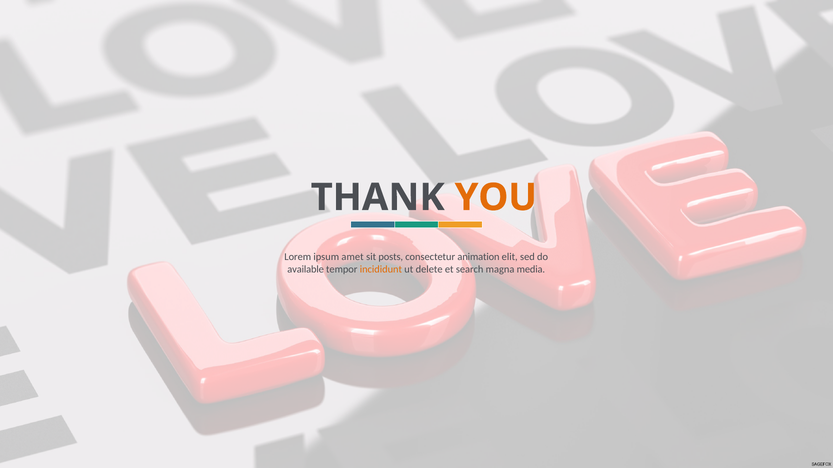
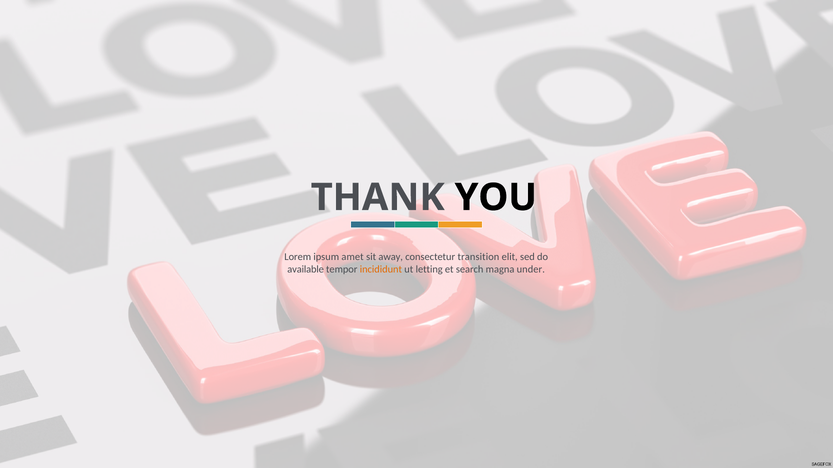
YOU colour: orange -> black (496, 198)
posts: posts -> away (391, 257)
animation: animation -> transition (478, 257)
delete: delete -> letting (429, 270)
media: media -> under (531, 270)
